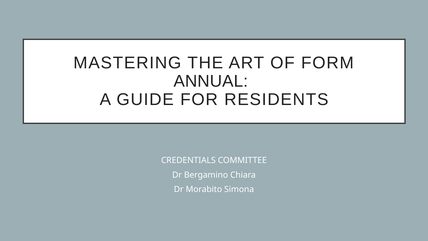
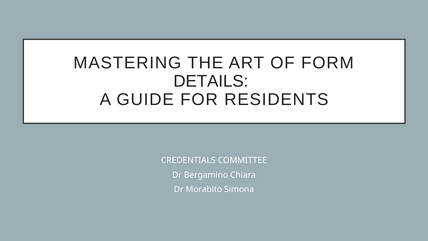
ANNUAL: ANNUAL -> DETAILS (211, 81)
